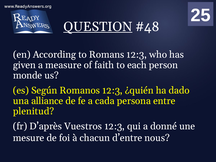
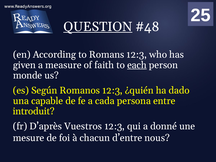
each underline: none -> present (137, 65)
alliance: alliance -> capable (47, 101)
plenitud: plenitud -> introduit (34, 111)
